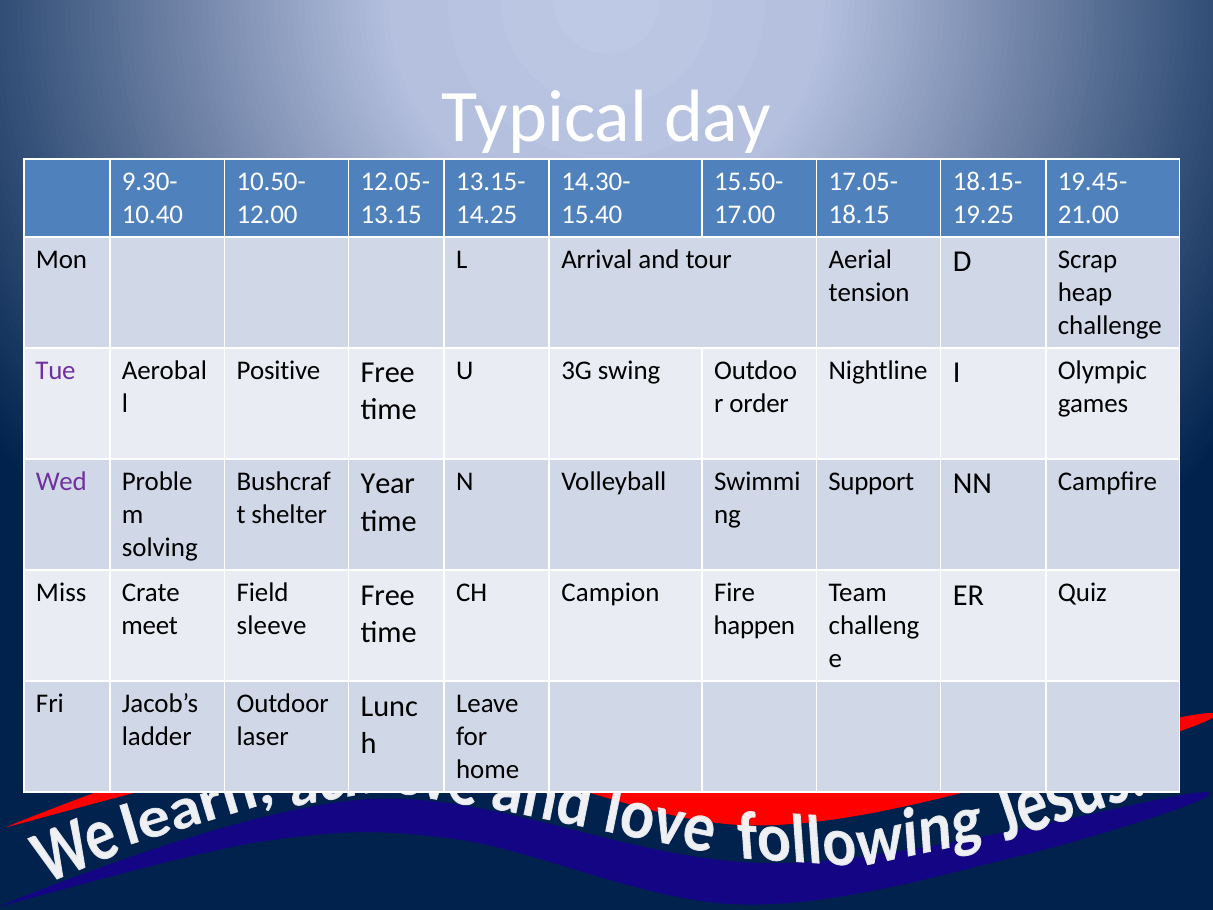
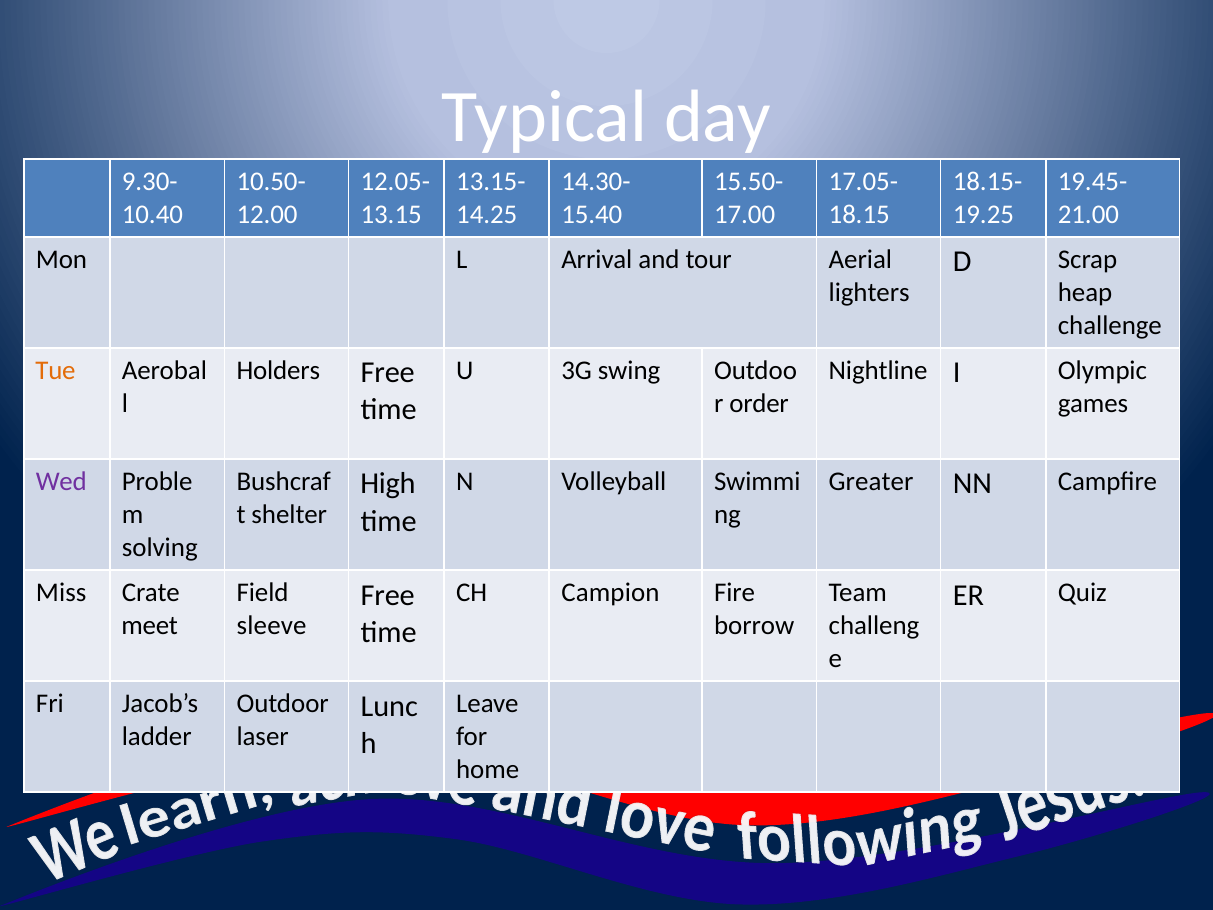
tension: tension -> lighters (869, 293)
Tue colour: purple -> orange (56, 371)
Positive: Positive -> Holders (278, 371)
Support: Support -> Greater (871, 482)
Year: Year -> High (388, 484)
happen: happen -> borrow (754, 626)
